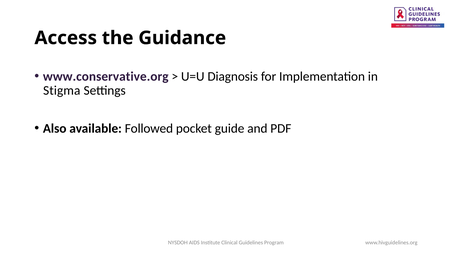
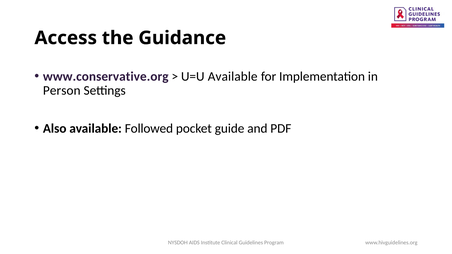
U=U Diagnosis: Diagnosis -> Available (233, 76)
Stigma: Stigma -> Person (62, 91)
